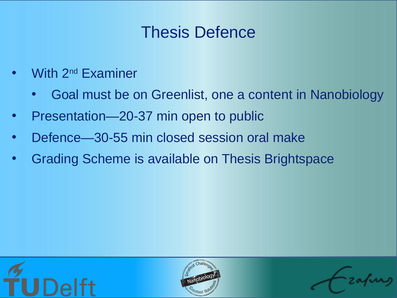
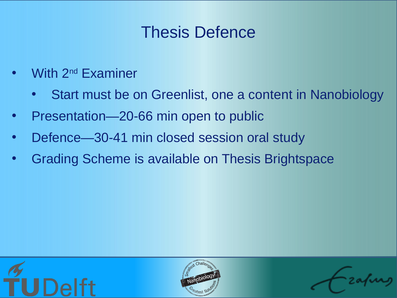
Goal: Goal -> Start (65, 95)
Presentation—20-37: Presentation—20-37 -> Presentation—20-66 (92, 116)
Defence—30-55: Defence—30-55 -> Defence—30-41 (80, 138)
make: make -> study (289, 138)
